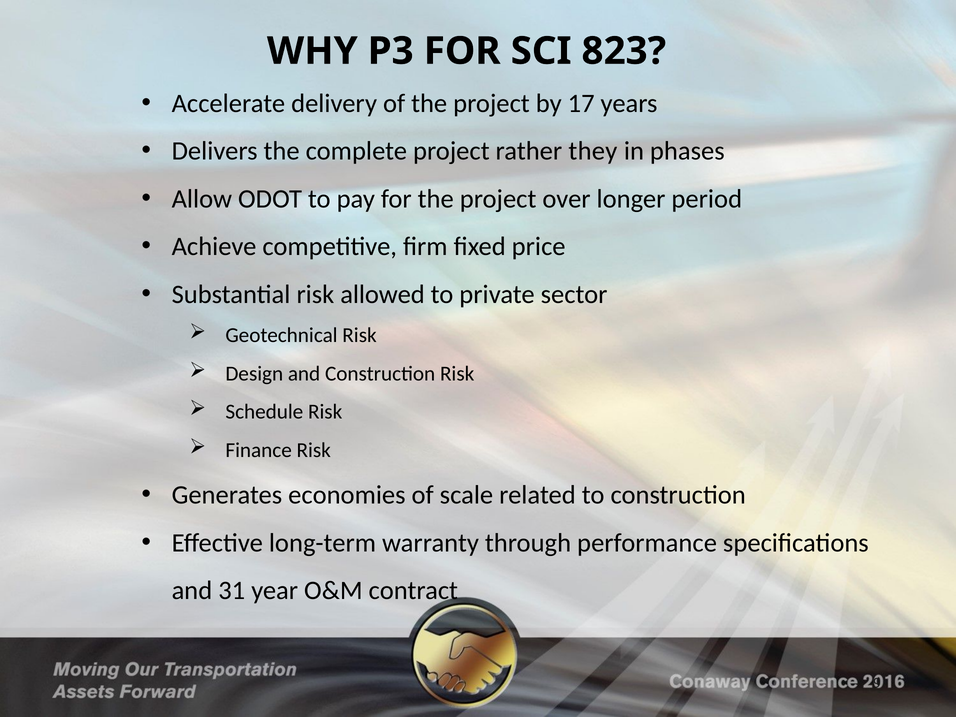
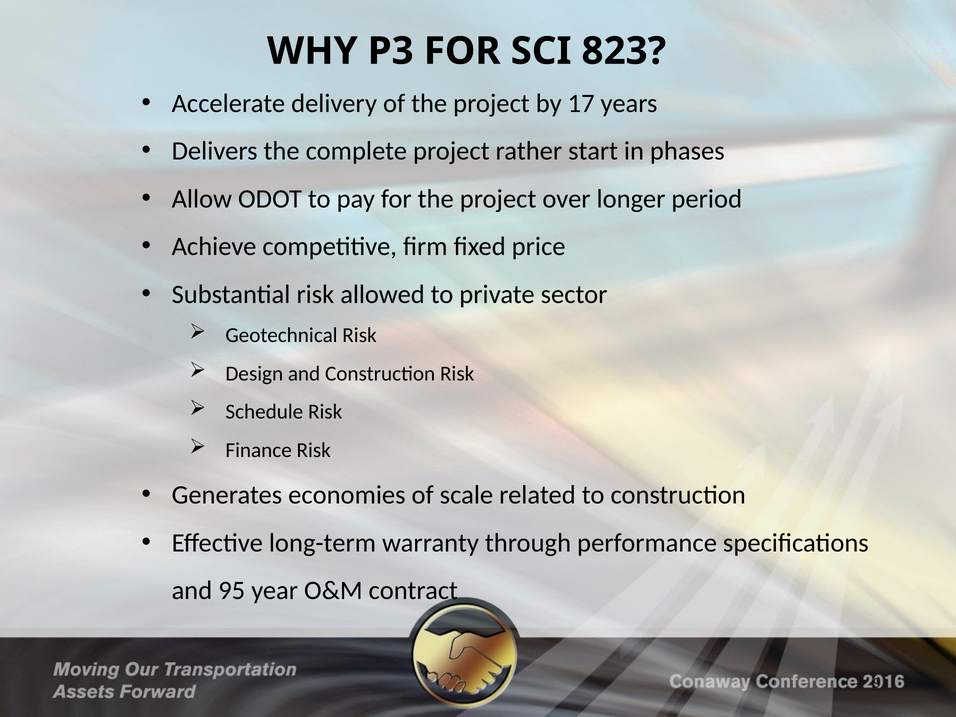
they: they -> start (593, 151)
31: 31 -> 95 (232, 591)
